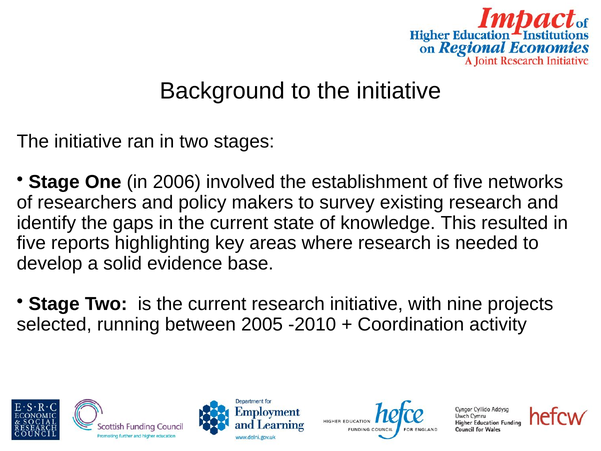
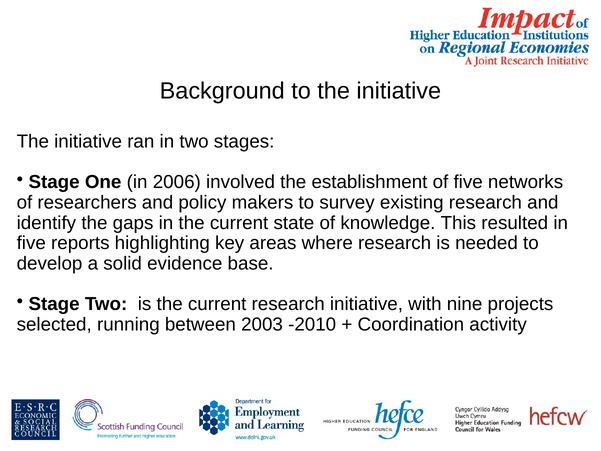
2005: 2005 -> 2003 (262, 324)
